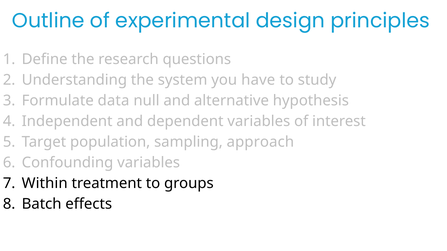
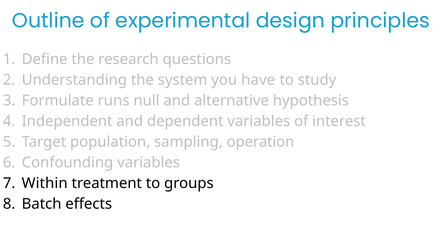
data: data -> runs (114, 101)
approach: approach -> operation (260, 142)
